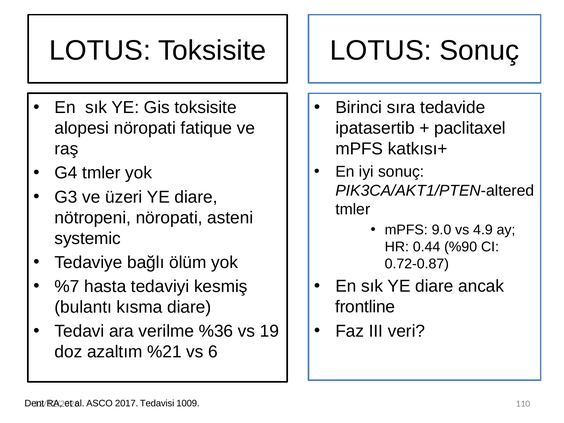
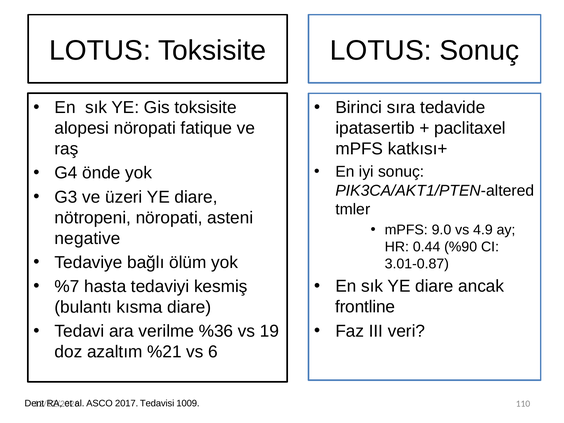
G4 tmler: tmler -> önde (101, 173)
systemic: systemic -> negative (88, 238)
0.72-0.87: 0.72-0.87 -> 3.01-0.87 (417, 264)
